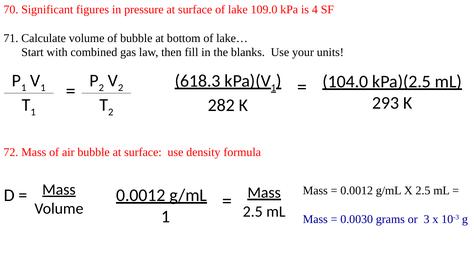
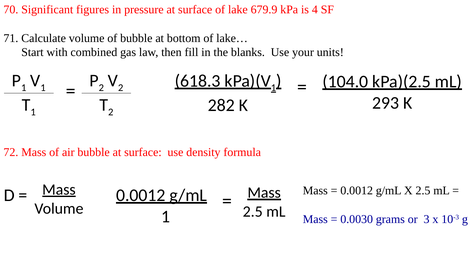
109.0: 109.0 -> 679.9 (264, 10)
